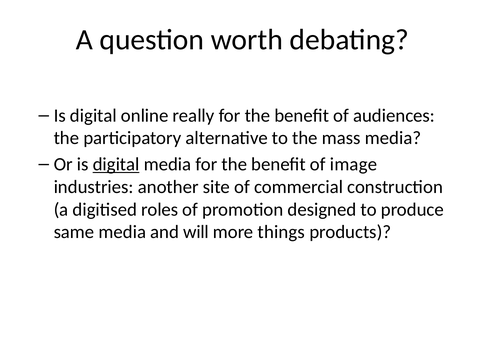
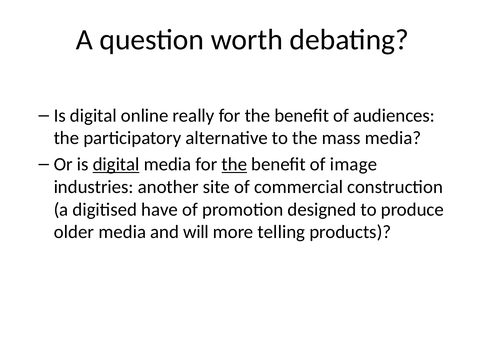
the underline: none -> present (234, 164)
roles: roles -> have (160, 210)
same: same -> older (74, 232)
things: things -> telling (281, 232)
